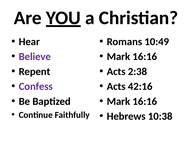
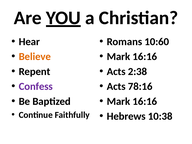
10:49: 10:49 -> 10:60 (157, 42)
Believe colour: purple -> orange (35, 57)
42:16: 42:16 -> 78:16 (140, 86)
